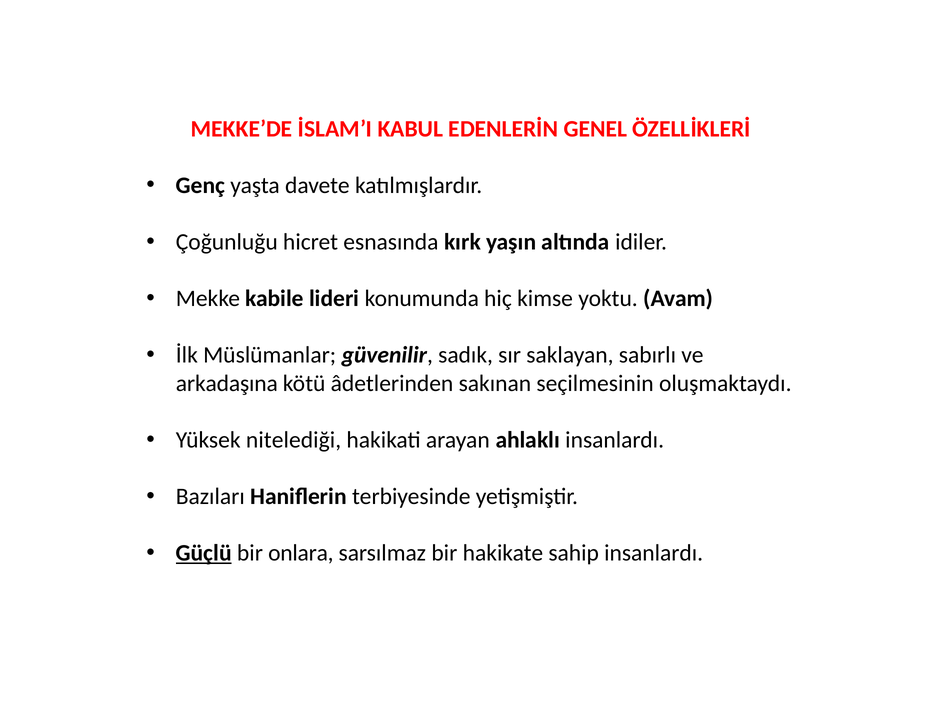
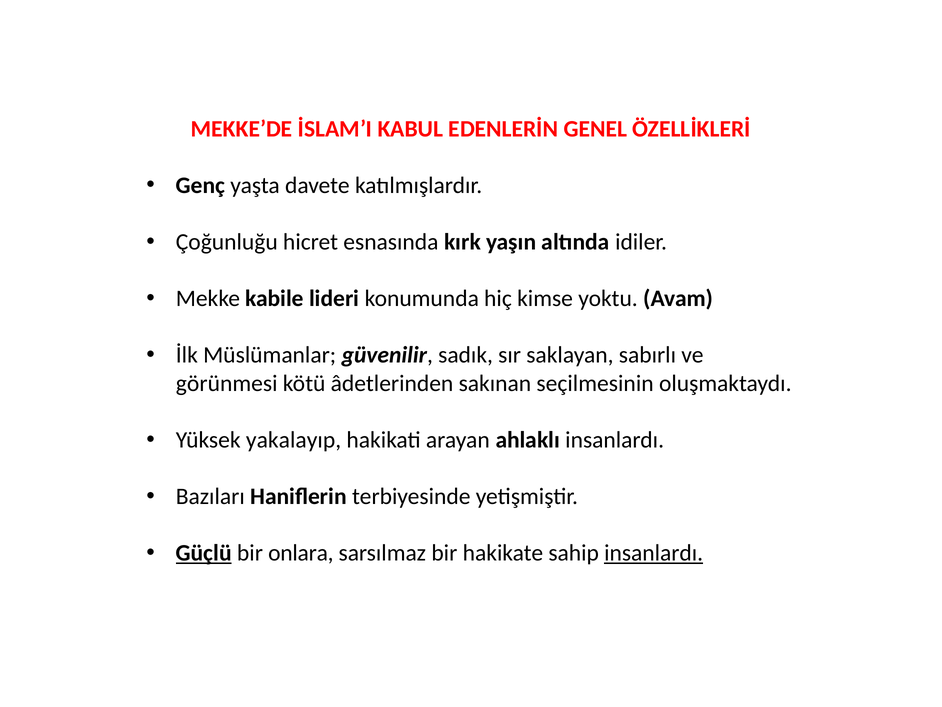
arkadaşına: arkadaşına -> görünmesi (227, 383)
nitelediği: nitelediği -> yakalayıp (294, 440)
insanlardı underline: none -> present (654, 553)
